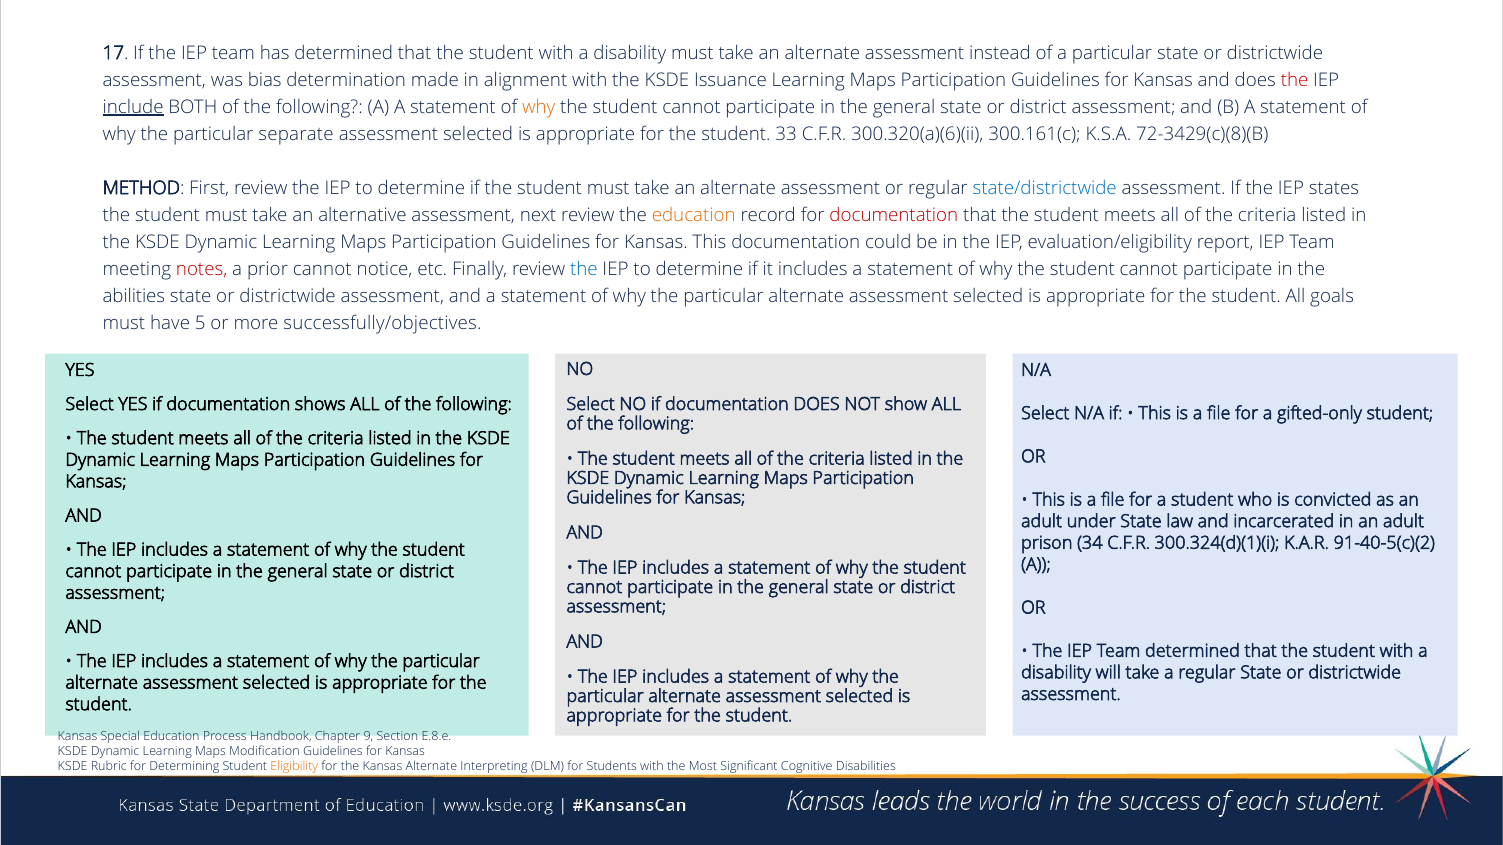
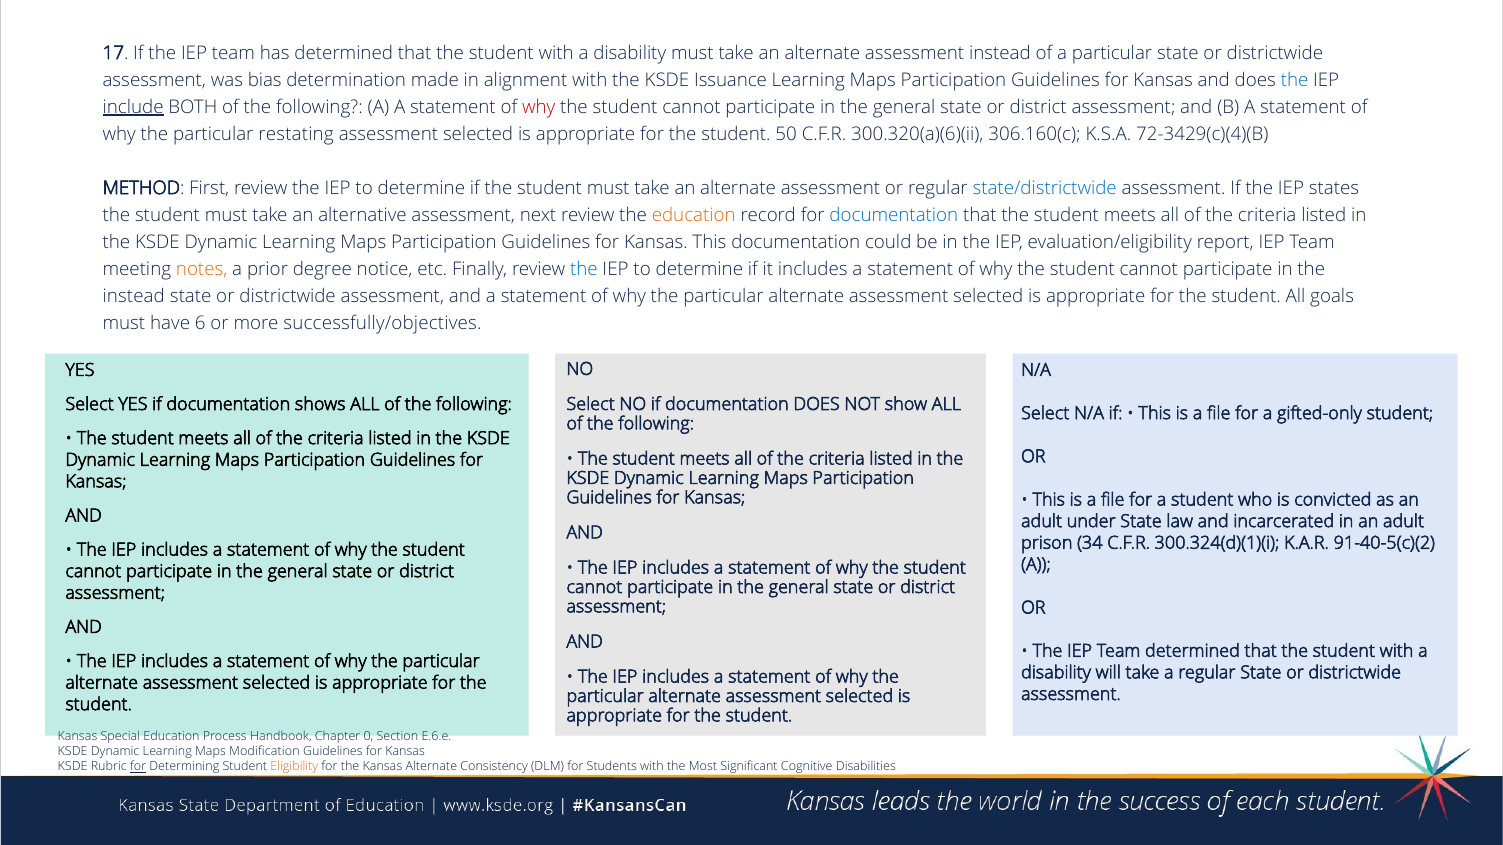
the colour: red -> blue (1295, 80)
why colour: orange -> red (539, 107)
separate: separate -> restating (296, 134)
33: 33 -> 50 (786, 134)
300.161(c: 300.161(c -> 306.160(c (1035, 134)
72-3429(c)(8)(B: 72-3429(c)(8)(B -> 72-3429(c)(4)(B (1202, 134)
documentation colour: red -> blue (894, 215)
notes colour: red -> orange (202, 269)
prior cannot: cannot -> degree (322, 269)
abilities: abilities -> instead (134, 296)
5: 5 -> 6 (200, 323)
9: 9 -> 0 (368, 737)
E.8.e: E.8.e -> E.6.e (436, 737)
for underline: none -> present (138, 767)
Interpreting: Interpreting -> Consistency (494, 767)
